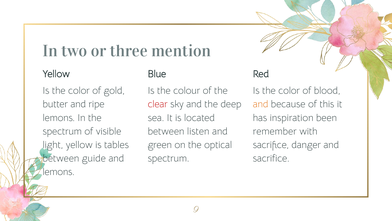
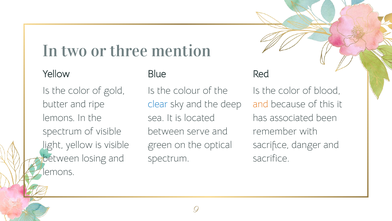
clear colour: red -> blue (158, 104)
inspiration: inspiration -> associated (292, 118)
listen: listen -> serve (198, 131)
is tables: tables -> visible (117, 145)
guide: guide -> losing (94, 158)
